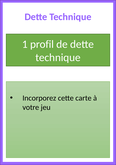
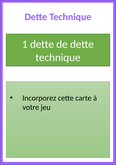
1 profil: profil -> dette (42, 44)
